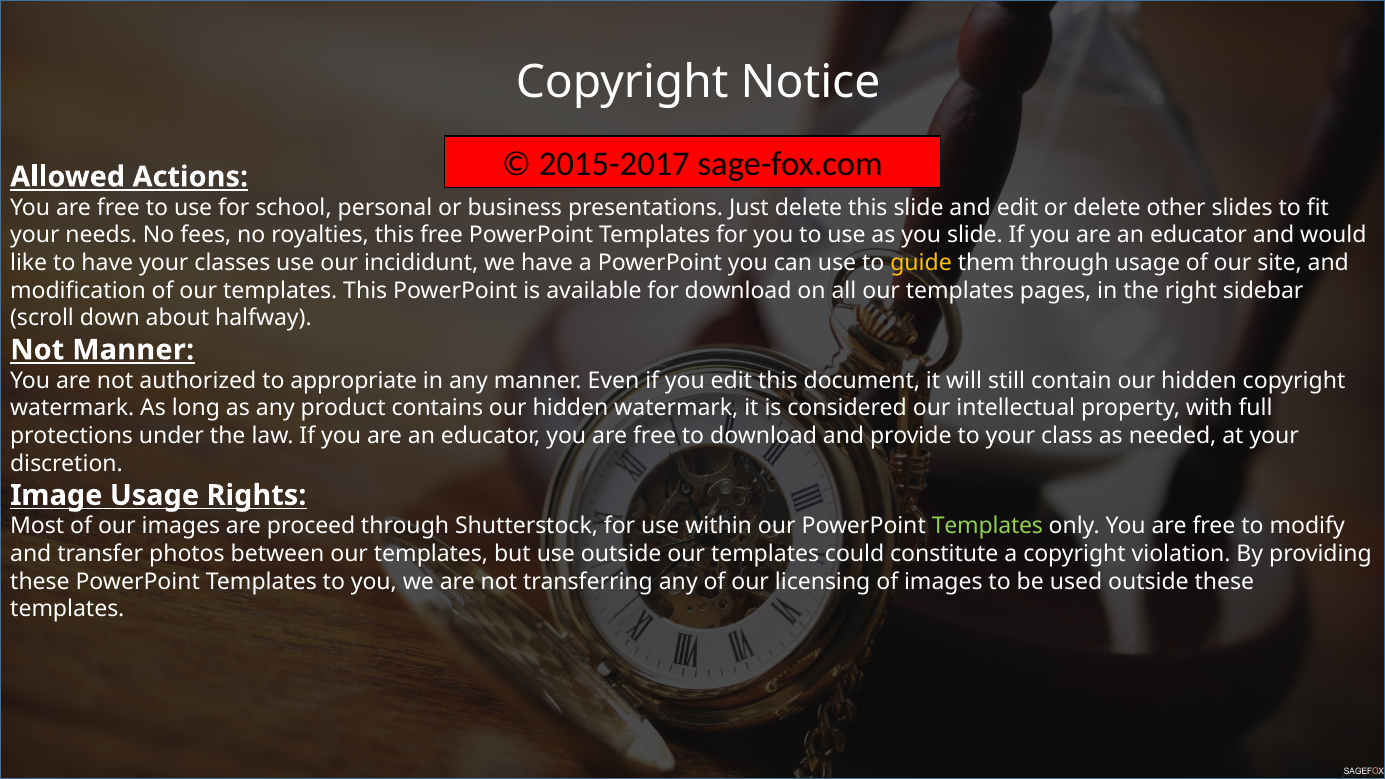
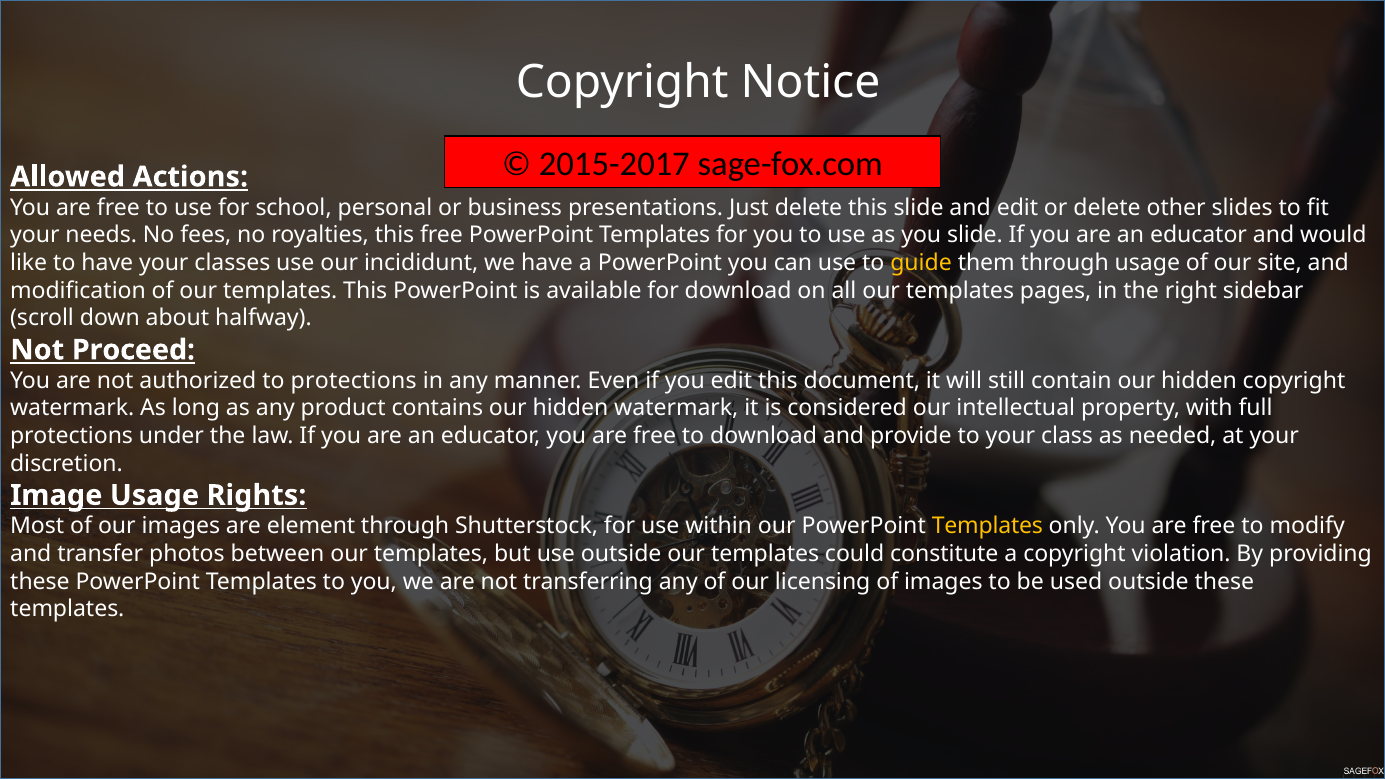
Not Manner: Manner -> Proceed (133, 350)
to appropriate: appropriate -> protections (354, 381)
proceed: proceed -> element (311, 526)
Templates colour: light green -> yellow (987, 526)
